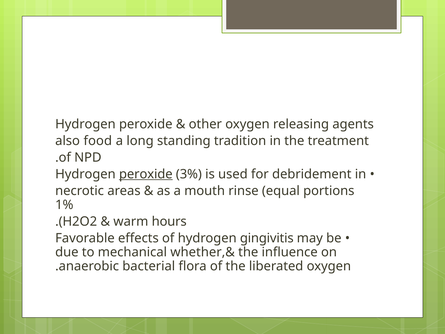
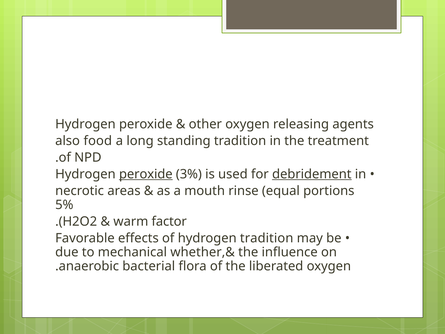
debridement underline: none -> present (312, 174)
1%: 1% -> 5% (64, 205)
hours: hours -> factor (169, 221)
hydrogen gingivitis: gingivitis -> tradition (267, 238)
